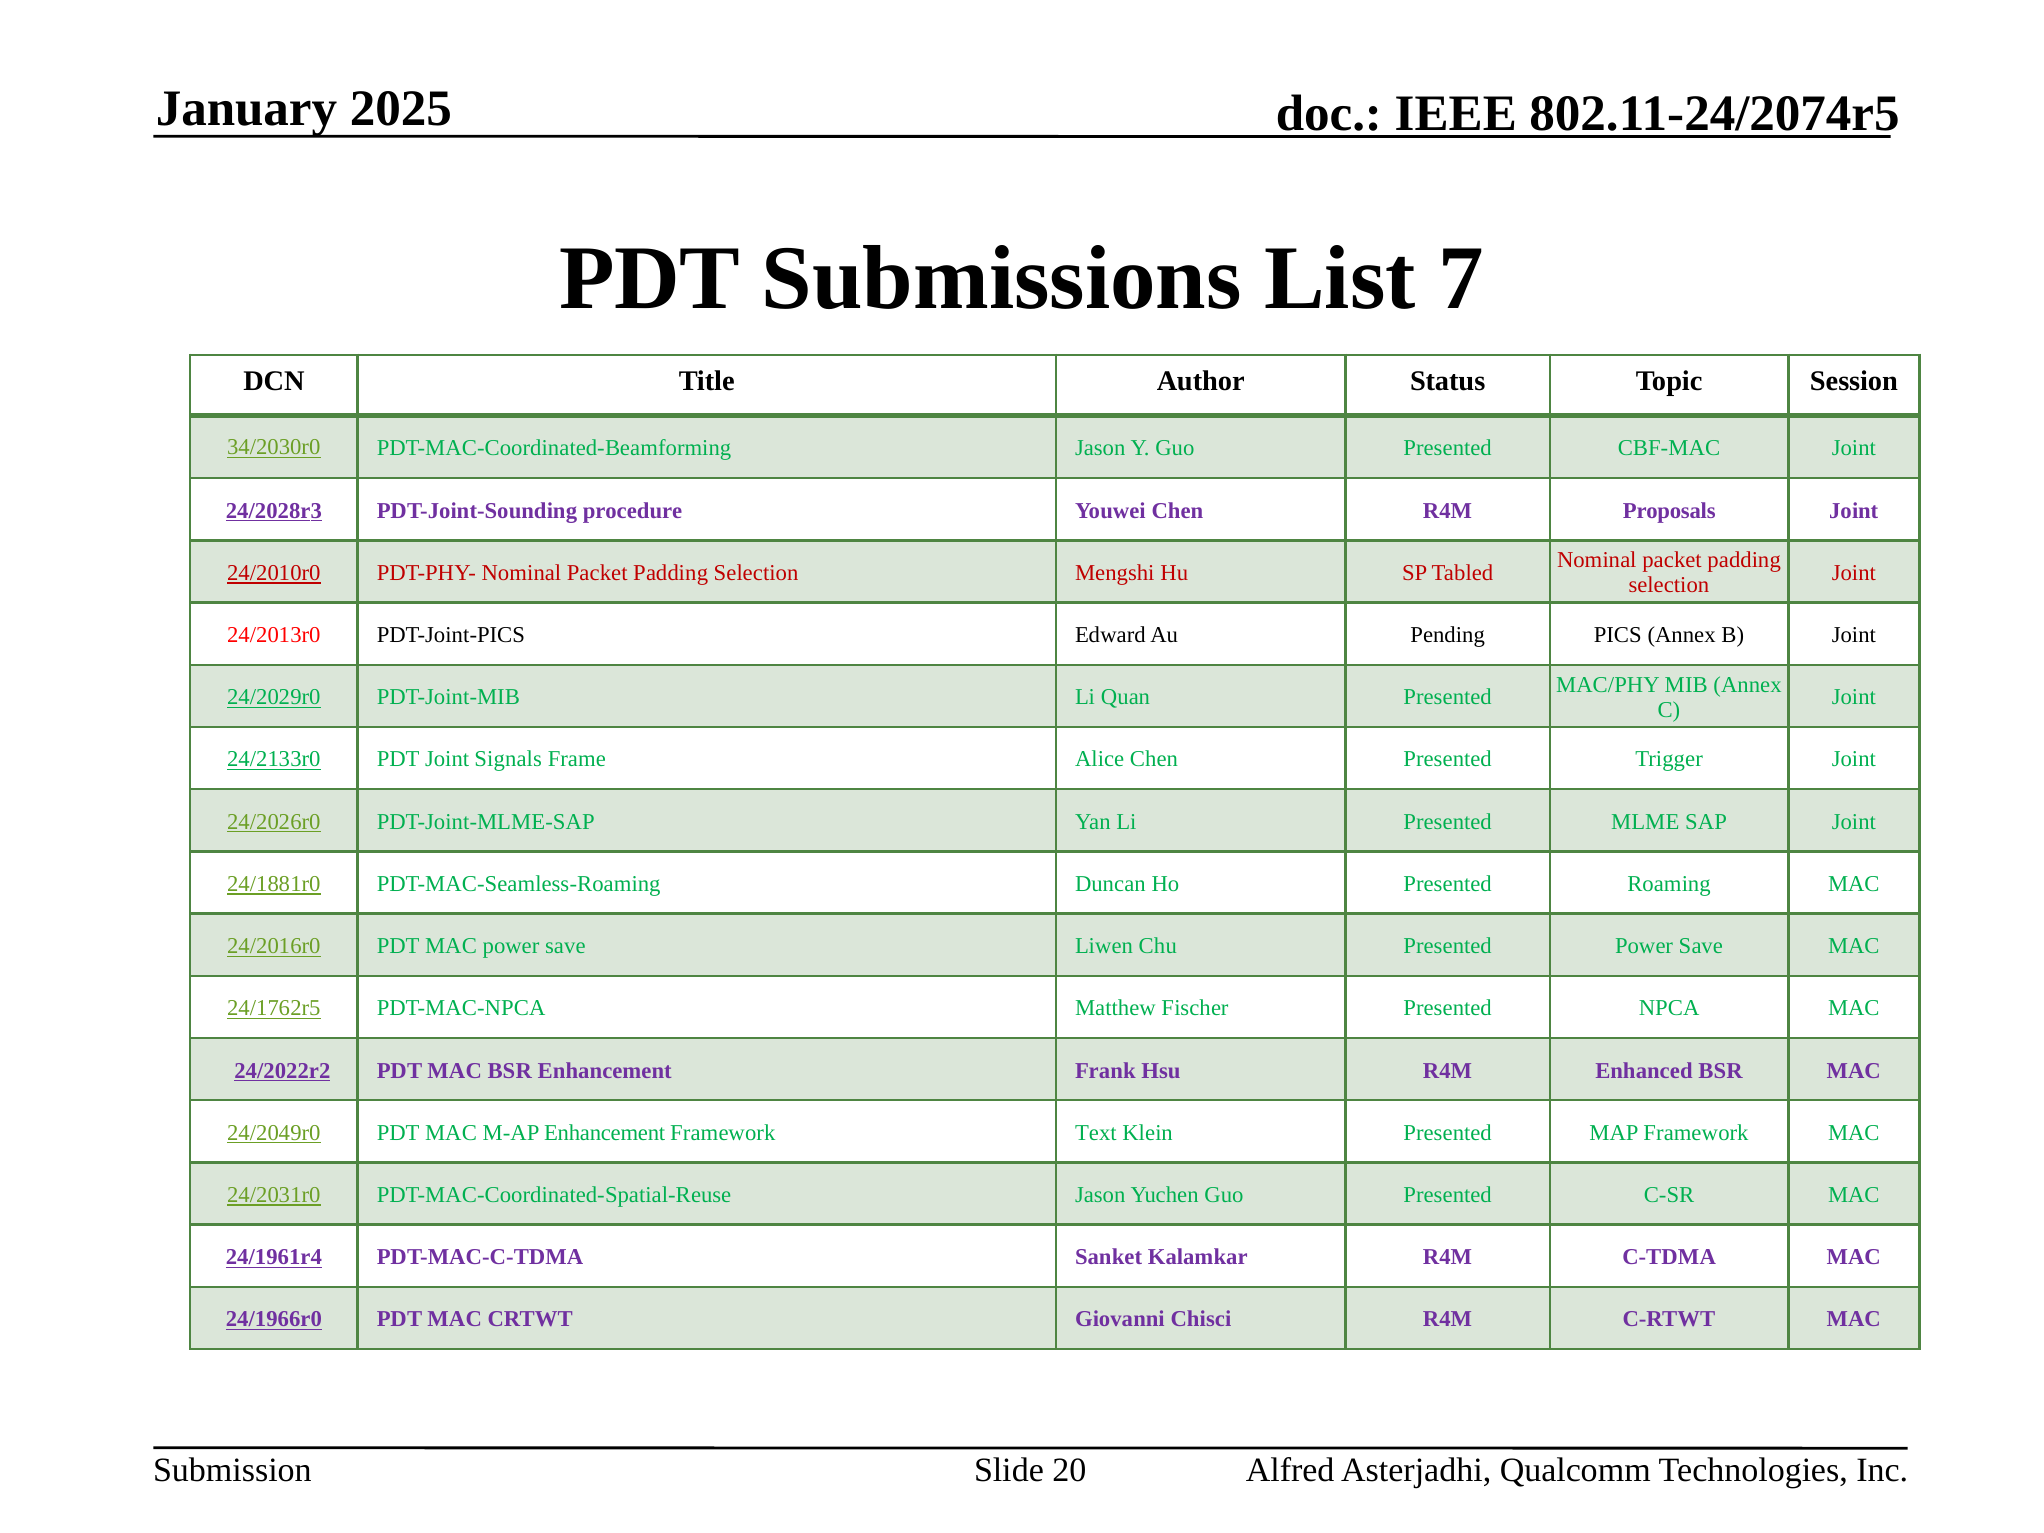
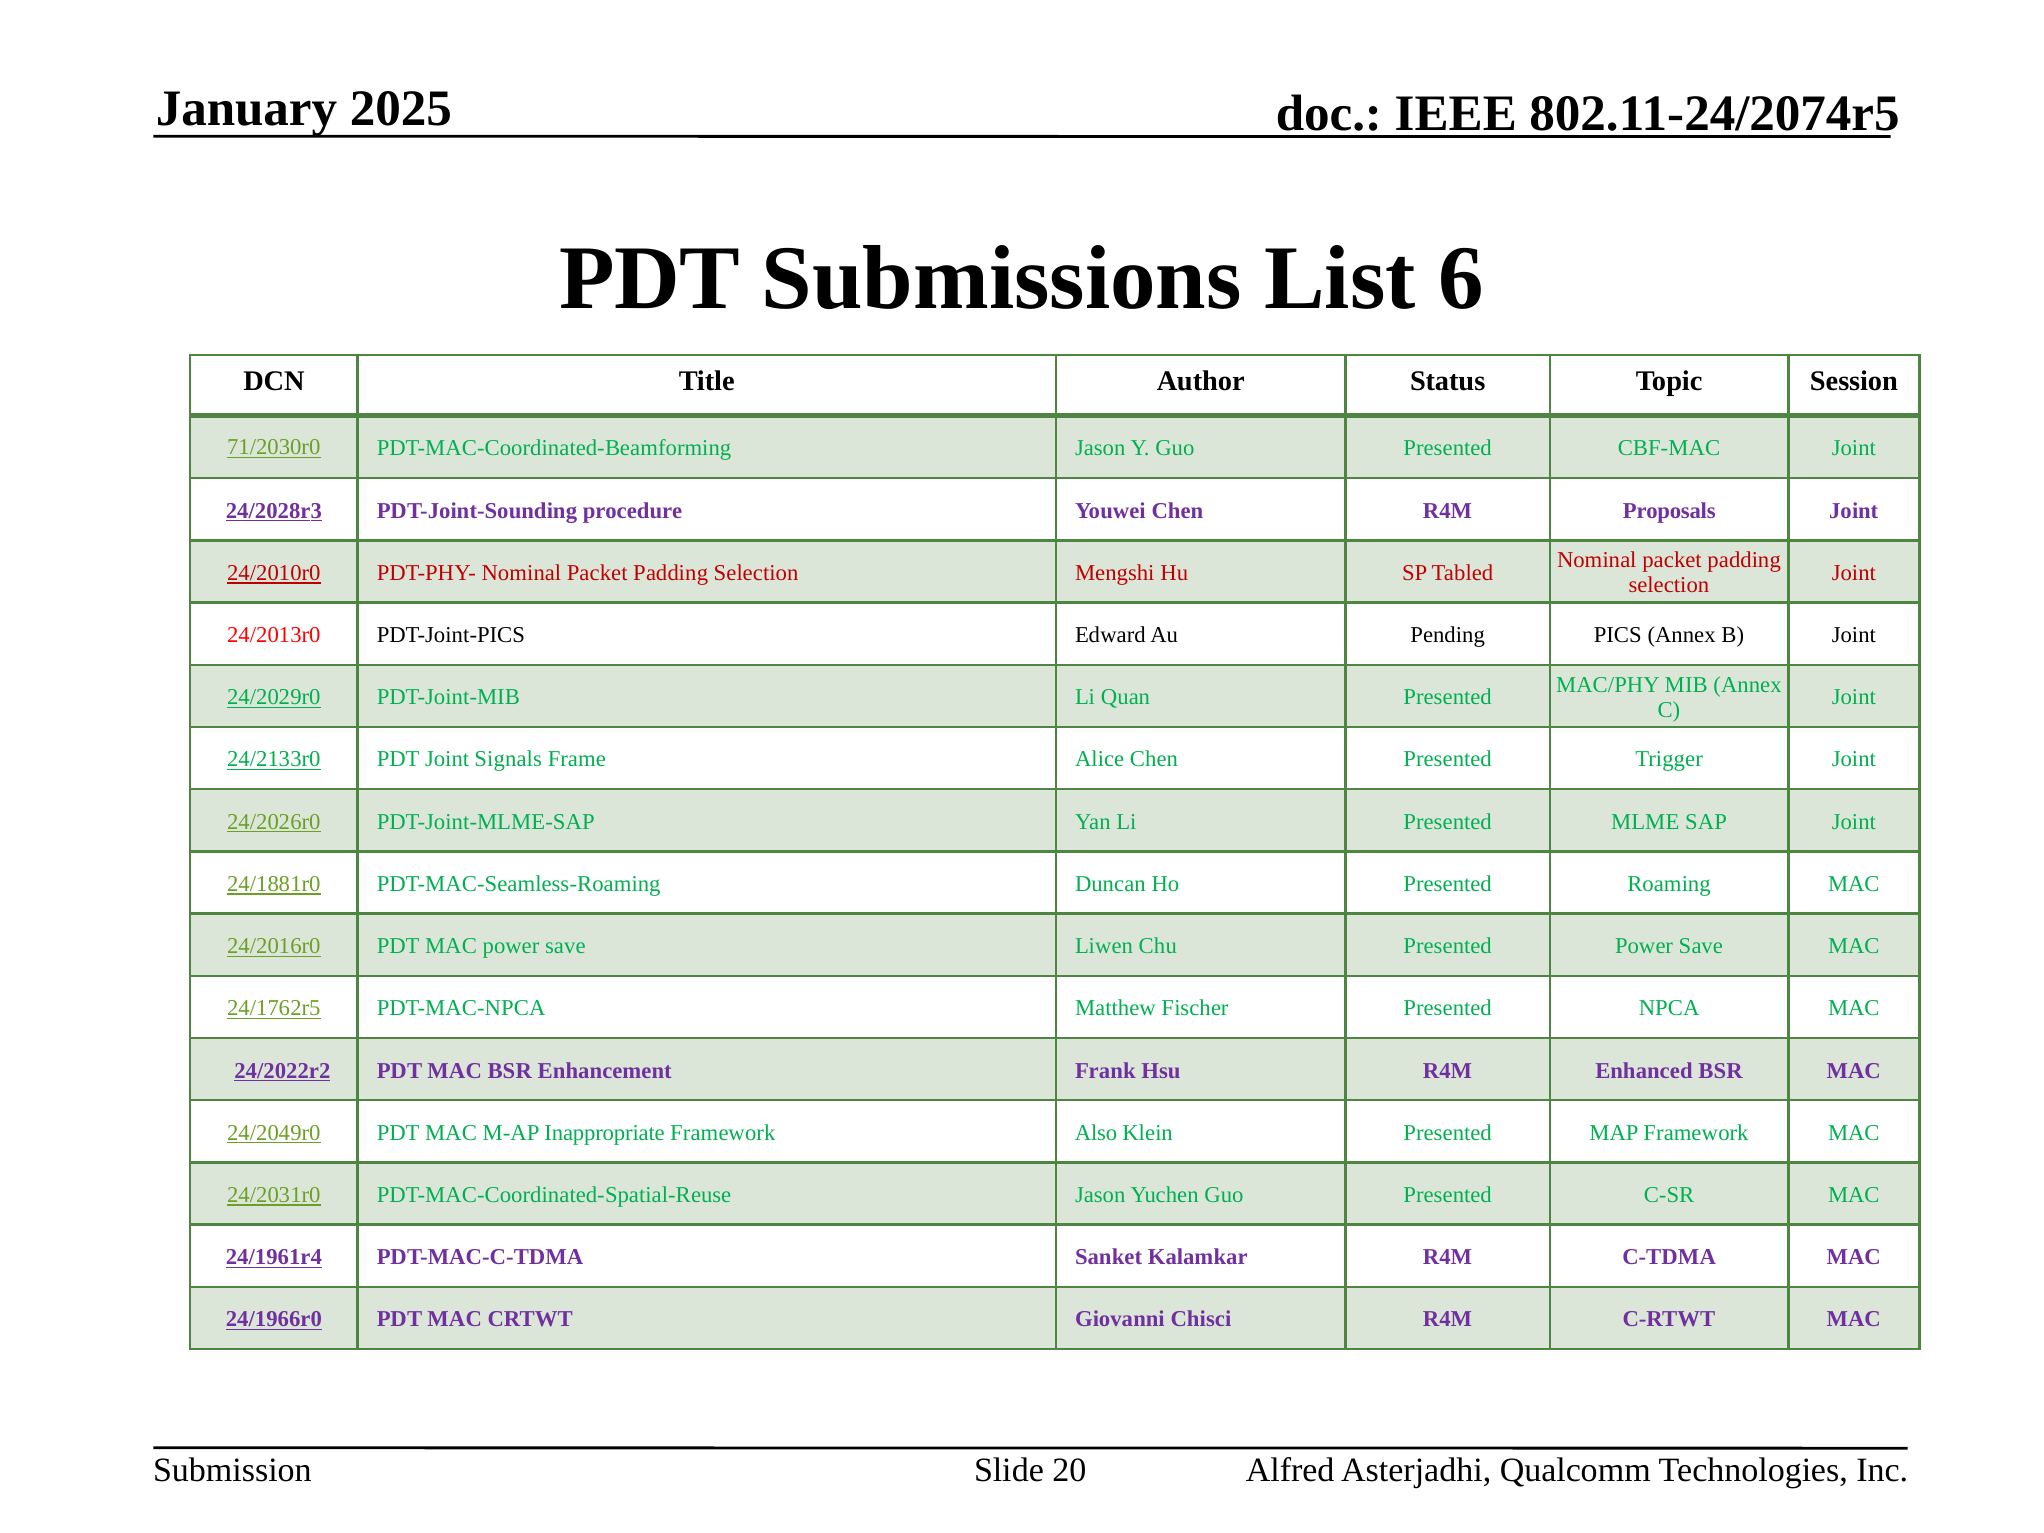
7: 7 -> 6 (1461, 279)
34/2030r0: 34/2030r0 -> 71/2030r0 (274, 447)
M-AP Enhancement: Enhancement -> Inappropriate (605, 1133)
Text: Text -> Also (1096, 1133)
